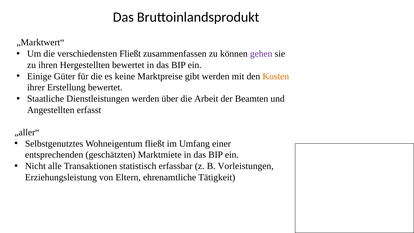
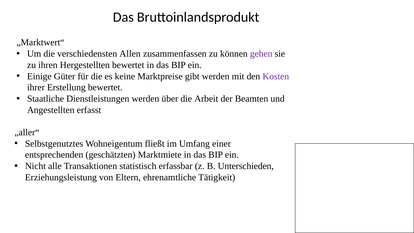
verschiedensten Fließt: Fließt -> Allen (130, 54)
Kosten colour: orange -> purple (276, 76)
Vorleistungen: Vorleistungen -> Unterschieden (246, 166)
